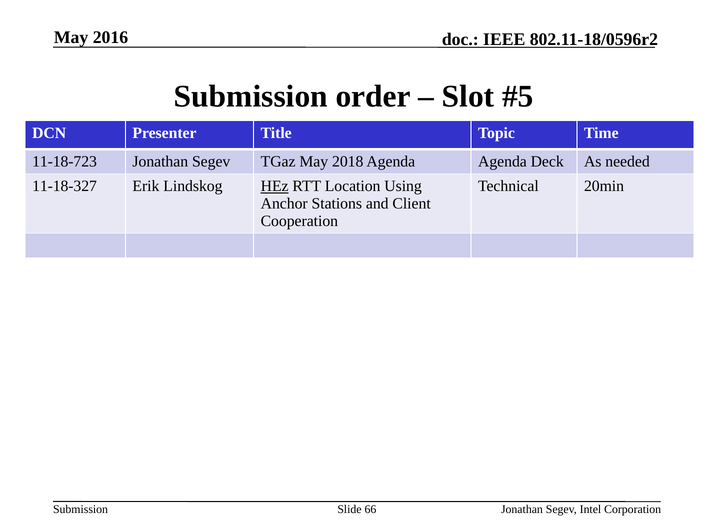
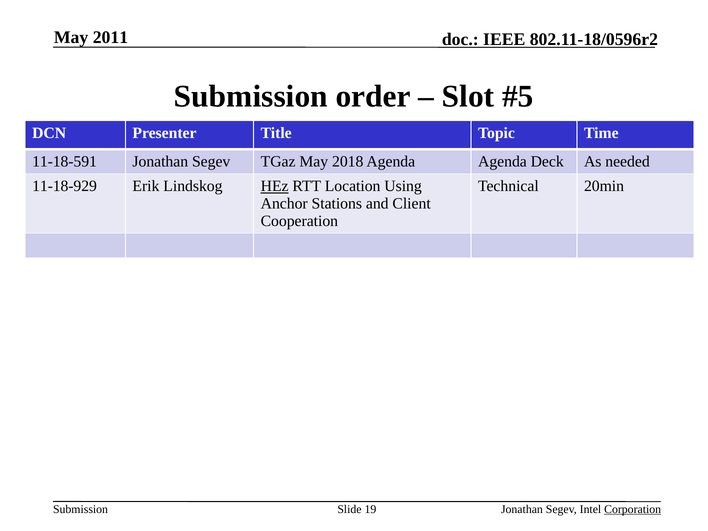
2016: 2016 -> 2011 (110, 38)
11-18-723: 11-18-723 -> 11-18-591 (65, 162)
11-18-327: 11-18-327 -> 11-18-929 (65, 186)
66: 66 -> 19 (370, 509)
Corporation underline: none -> present (633, 509)
